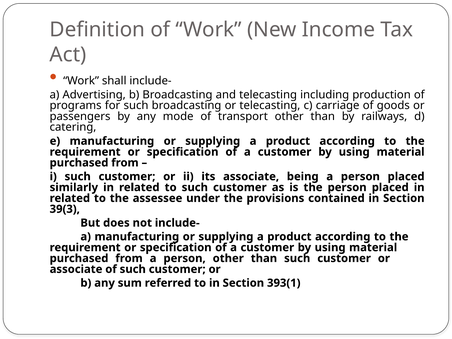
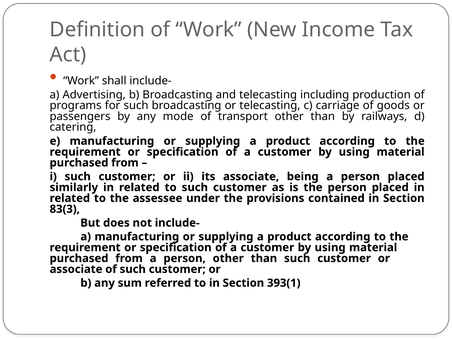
39(3: 39(3 -> 83(3 (65, 209)
